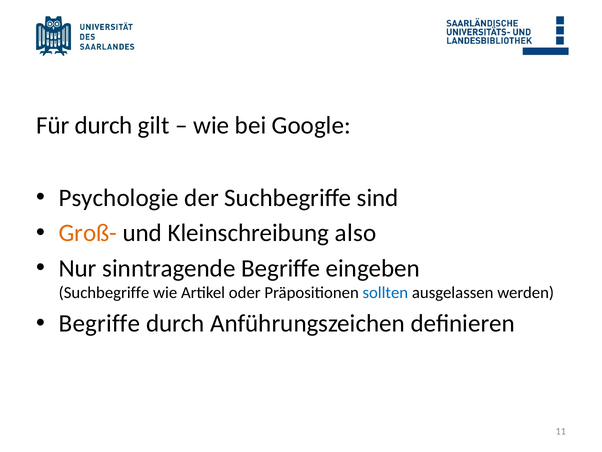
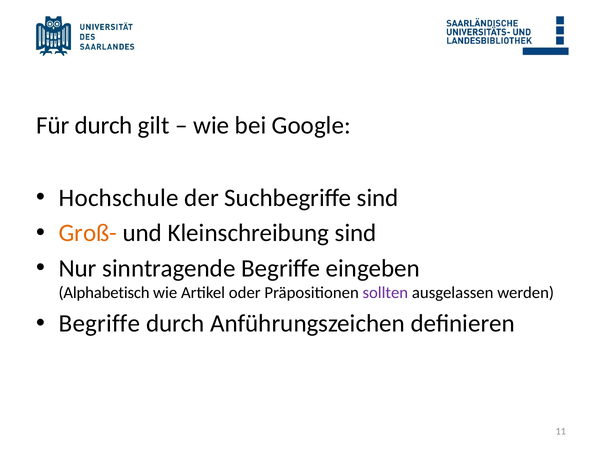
Psychologie: Psychologie -> Hochschule (119, 198)
Kleinschreibung also: also -> sind (356, 233)
Suchbegriffe: Suchbegriffe -> Alphabetisch (104, 293)
sollten colour: blue -> purple (385, 293)
